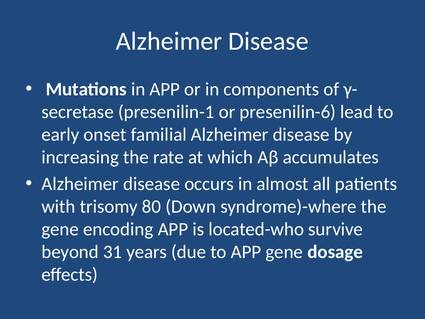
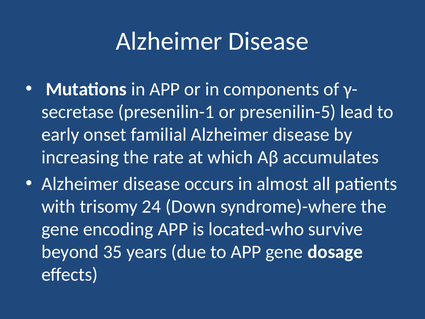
presenilin-6: presenilin-6 -> presenilin-5 (288, 112)
80: 80 -> 24 (152, 206)
31: 31 -> 35 (113, 252)
